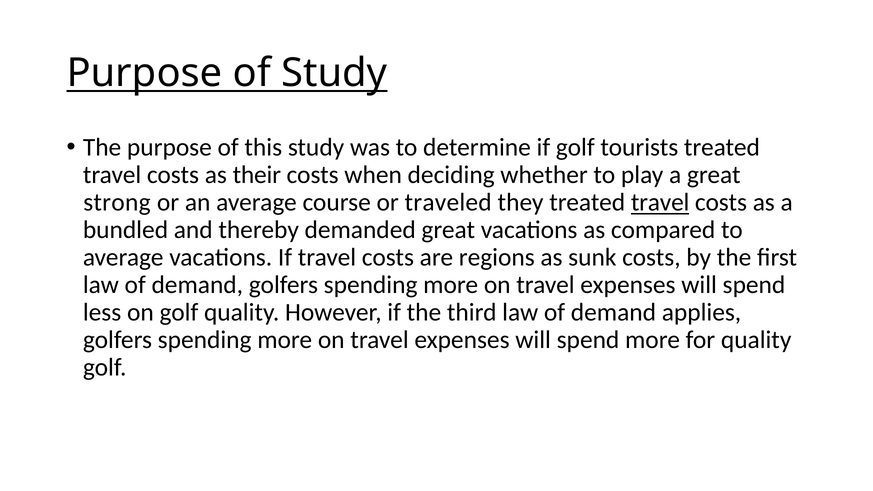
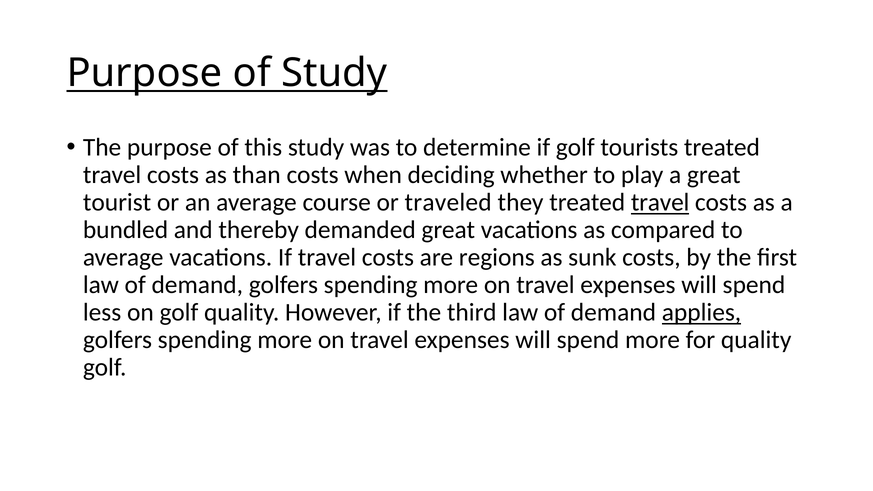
their: their -> than (257, 175)
strong: strong -> tourist (117, 203)
applies underline: none -> present (701, 313)
